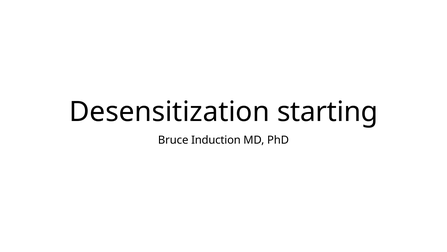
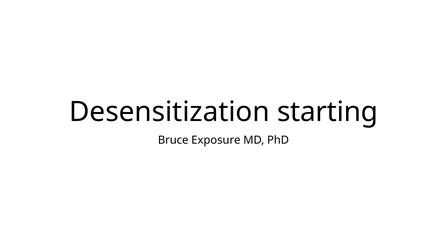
Induction: Induction -> Exposure (216, 140)
